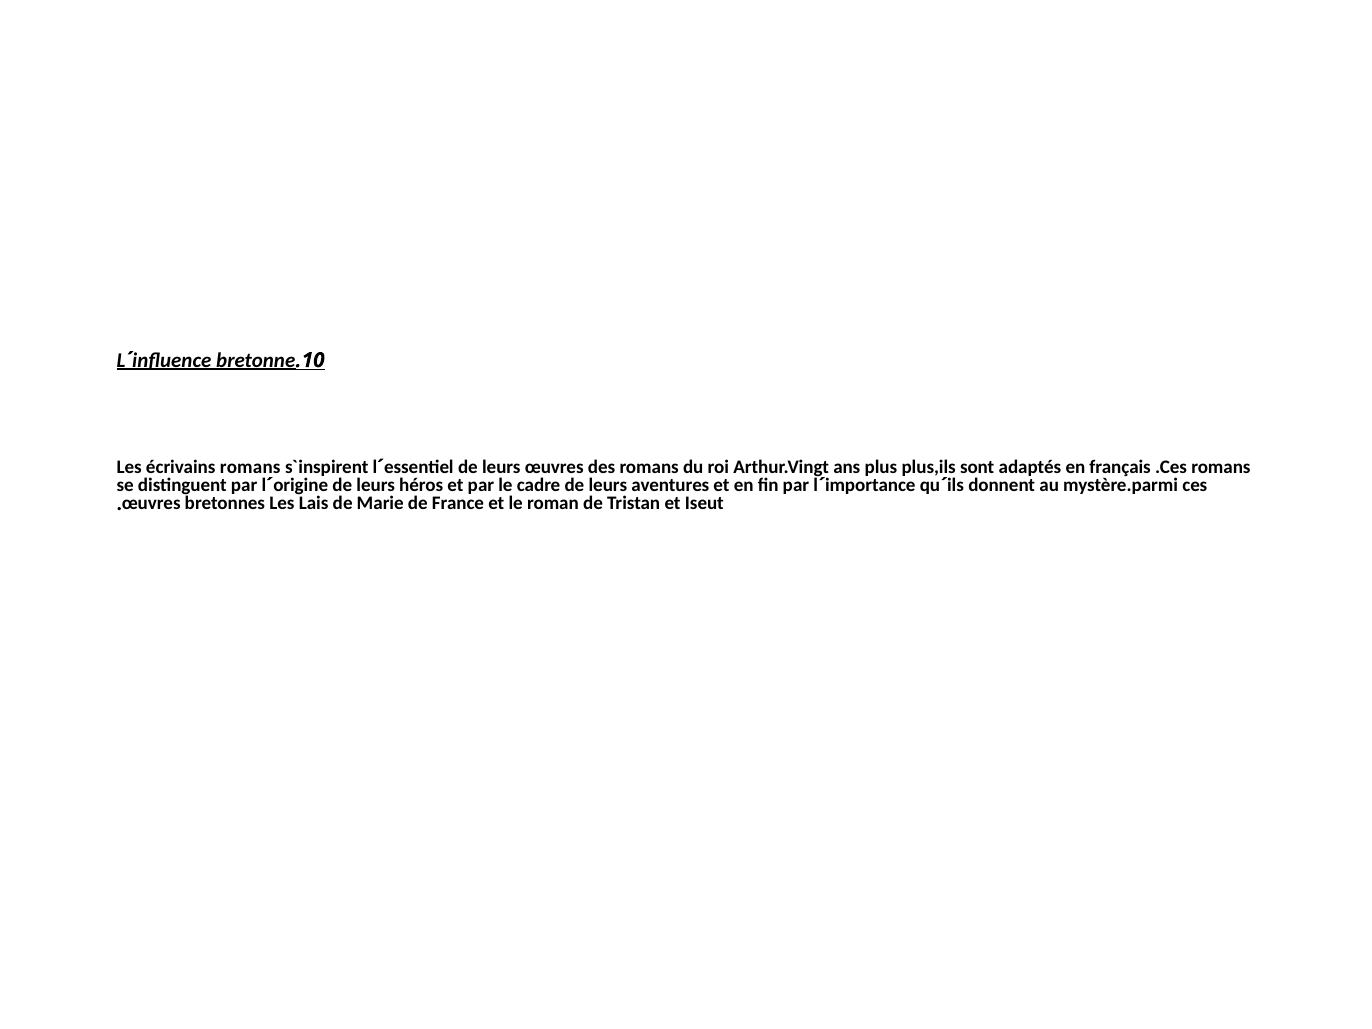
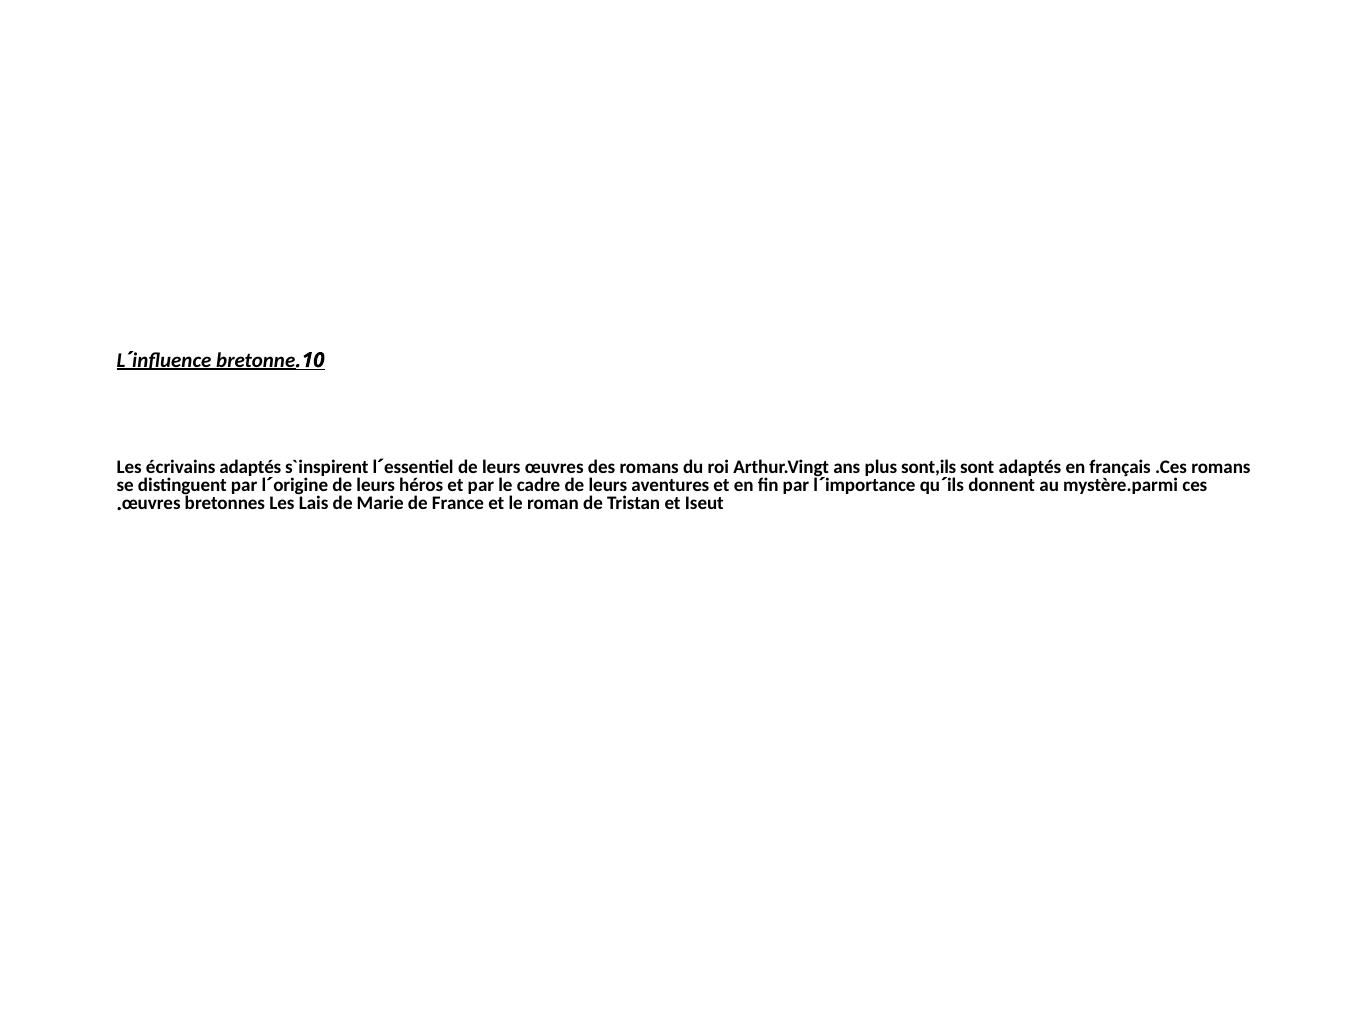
écrivains romans: romans -> adaptés (250, 467)
plus,ils: plus,ils -> sont,ils (929, 467)
